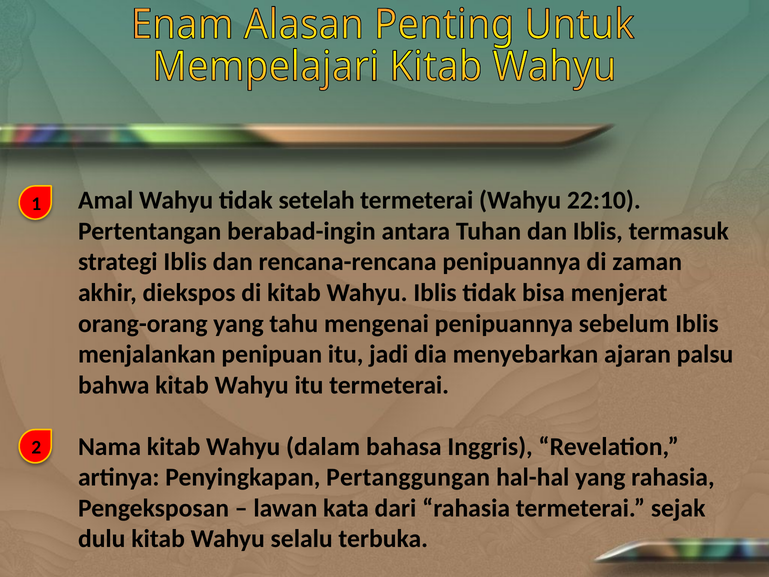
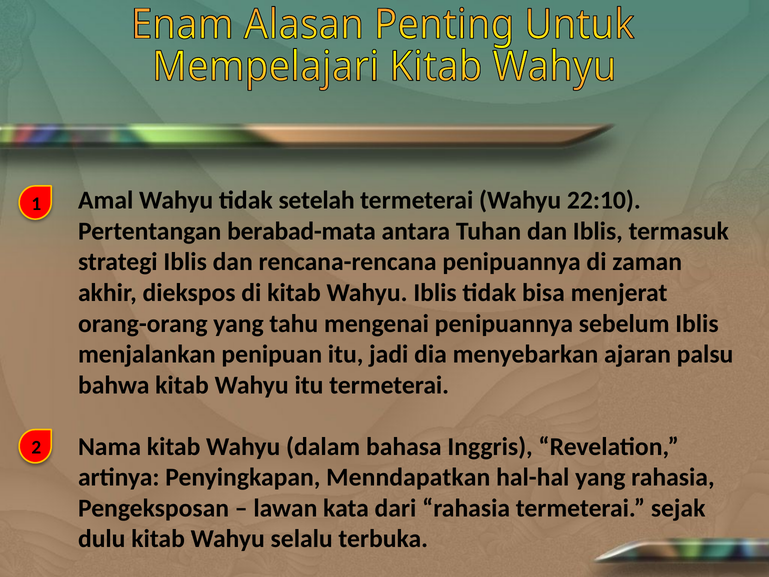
berabad-ingin: berabad-ingin -> berabad-mata (302, 231)
Pertanggungan: Pertanggungan -> Menndapatkan (408, 477)
